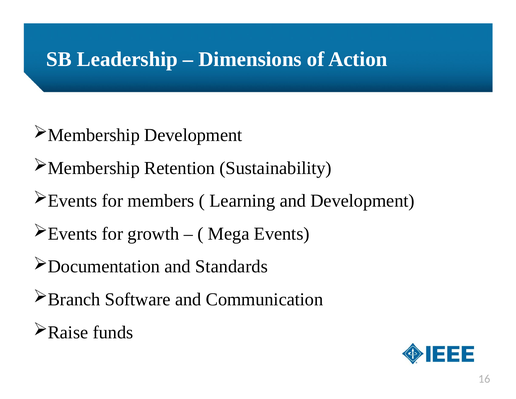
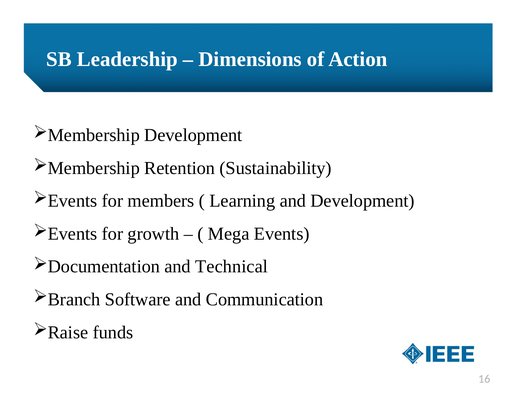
Standards: Standards -> Technical (232, 266)
